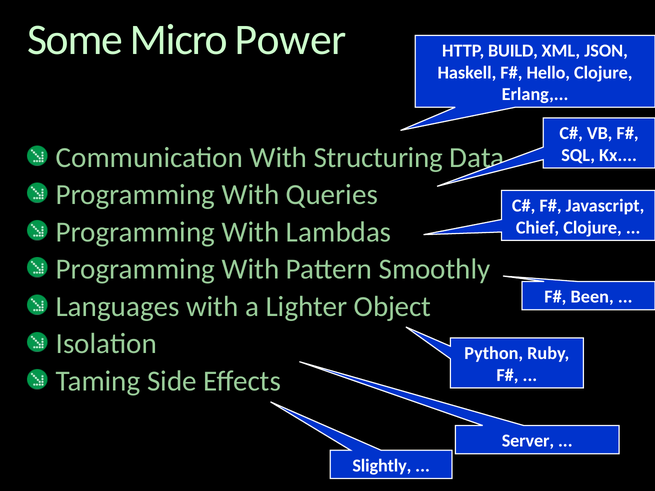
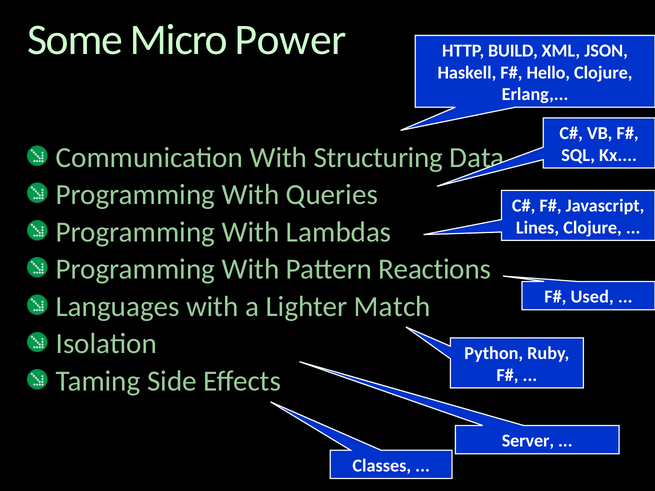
Chief: Chief -> Lines (537, 228)
Smoothly: Smoothly -> Reactions (435, 269)
Been: Been -> Used (592, 297)
Object: Object -> Match (392, 307)
Slightly: Slightly -> Classes (382, 466)
